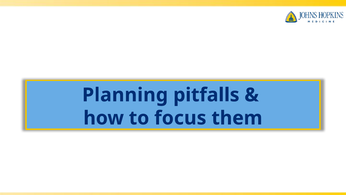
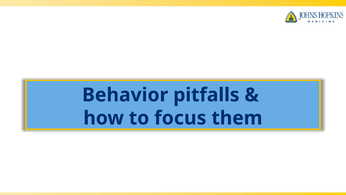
Planning: Planning -> Behavior (125, 95)
